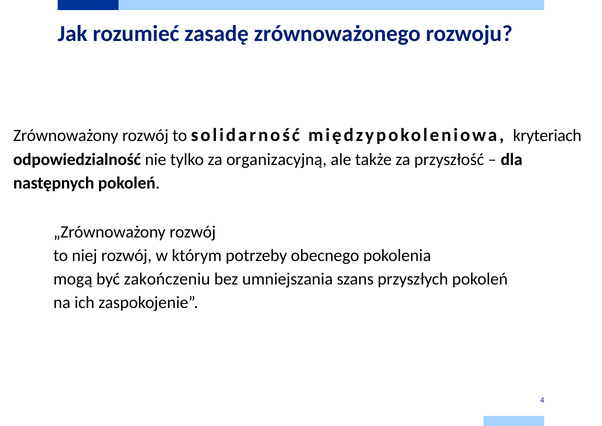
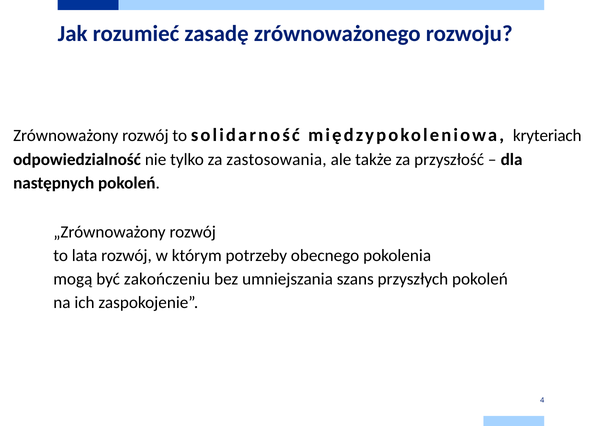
organizacyjną: organizacyjną -> zastosowania (276, 159)
niej: niej -> lata (85, 256)
